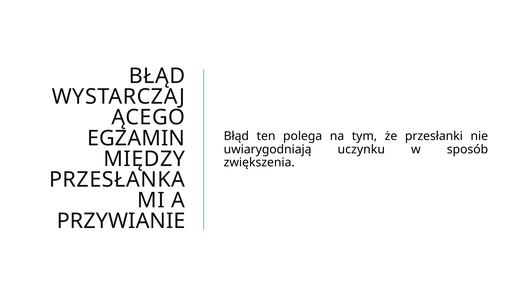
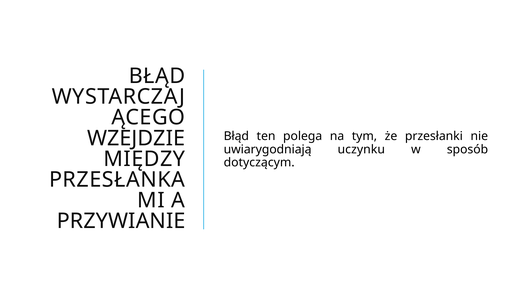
EGZAMIN: EGZAMIN -> WZEJDZIE (136, 138)
zwiększenia: zwiększenia -> dotyczącym (259, 162)
